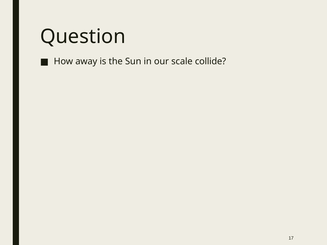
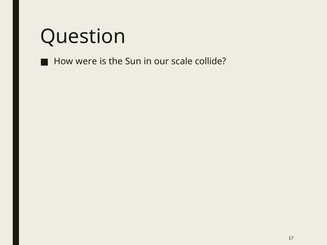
away: away -> were (86, 61)
